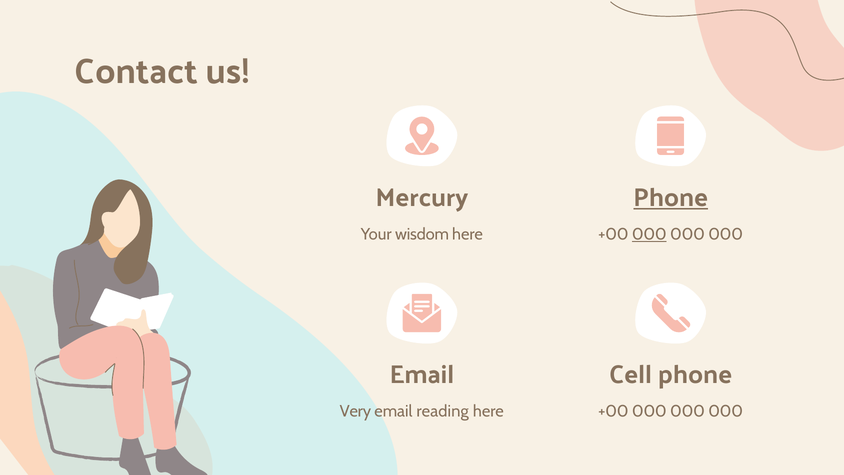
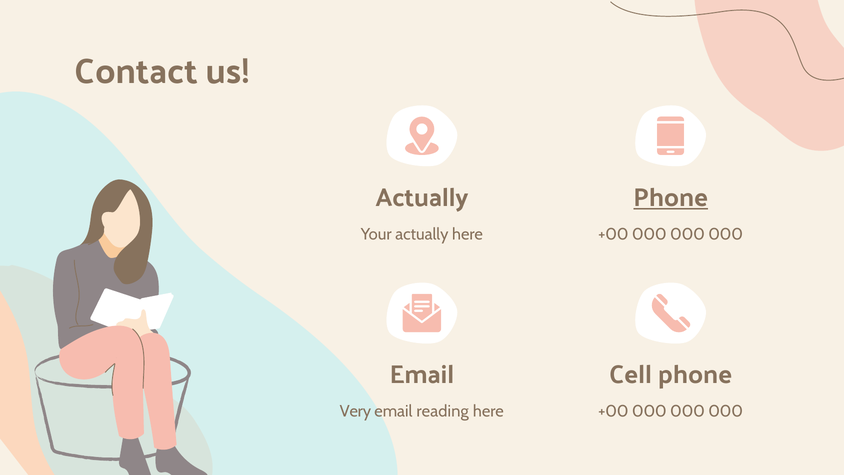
Mercury: Mercury -> Actually (422, 197)
Your wisdom: wisdom -> actually (422, 234)
000 underline: present -> none (649, 234)
